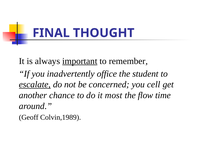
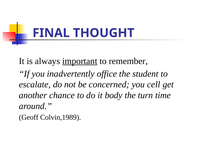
escalate underline: present -> none (35, 85)
most: most -> body (114, 95)
flow: flow -> turn (145, 95)
